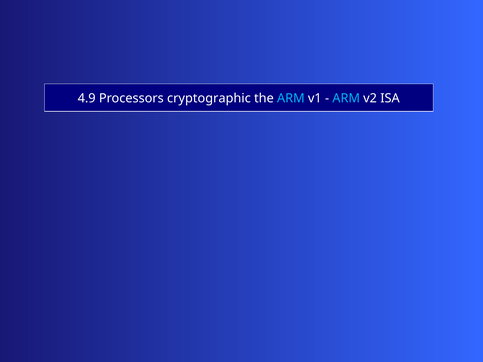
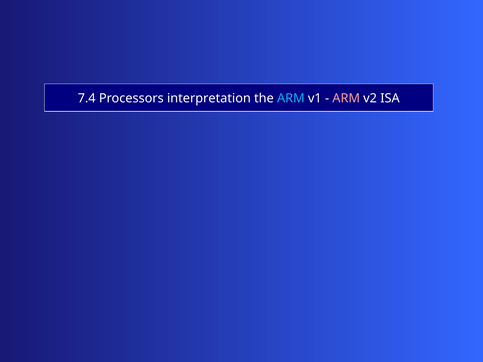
4.9: 4.9 -> 7.4 (87, 98)
cryptographic: cryptographic -> interpretation (209, 98)
ARM colour: light blue -> pink (346, 98)
